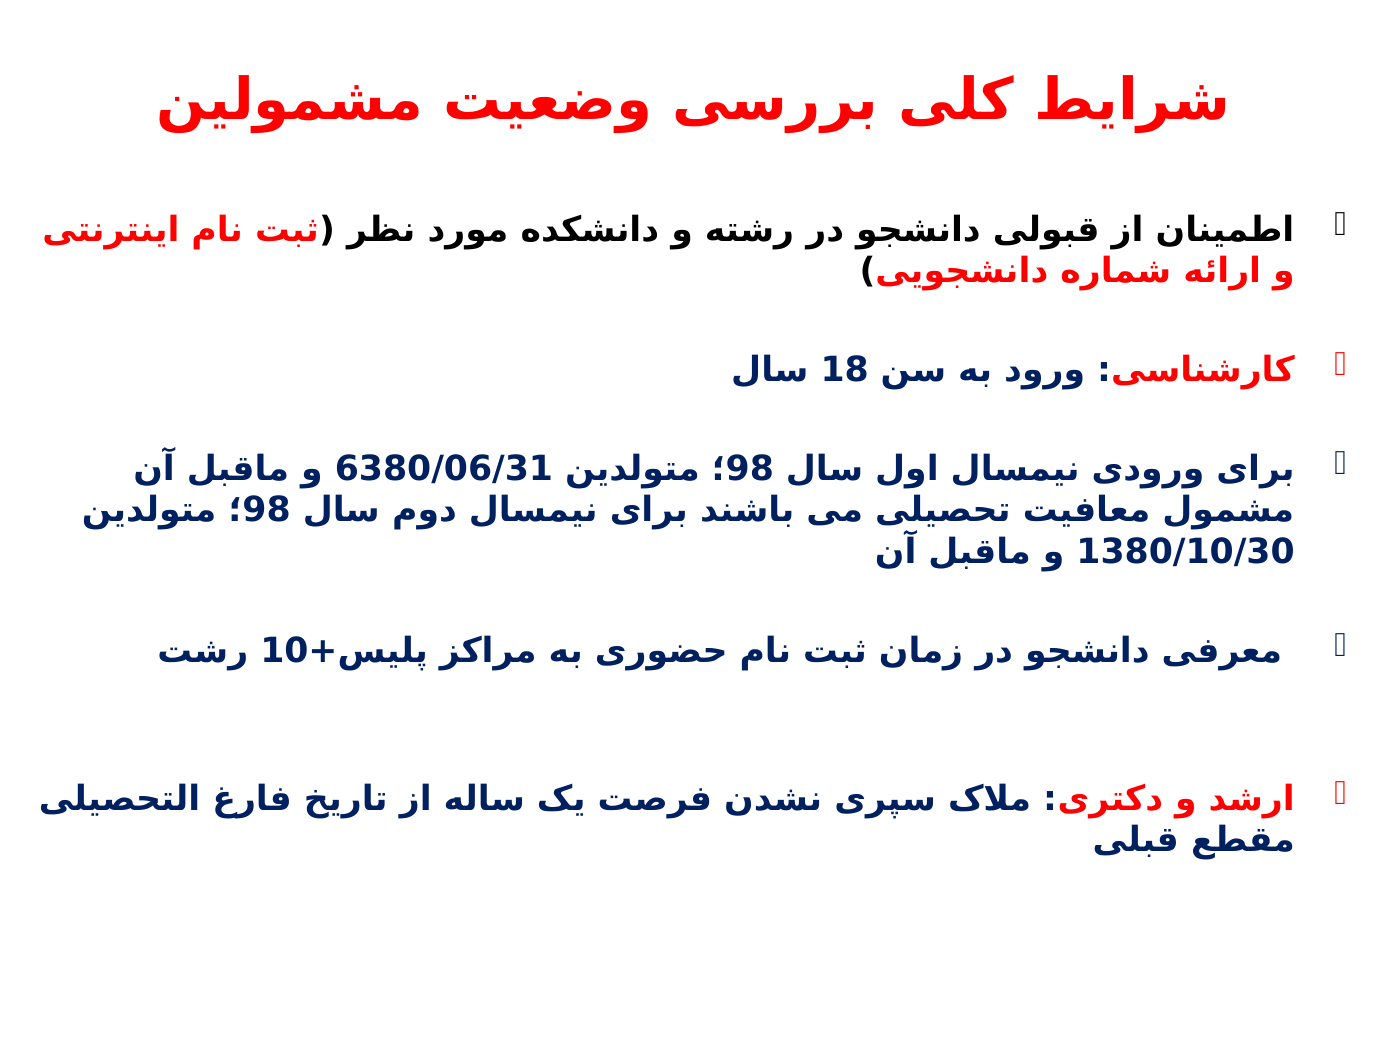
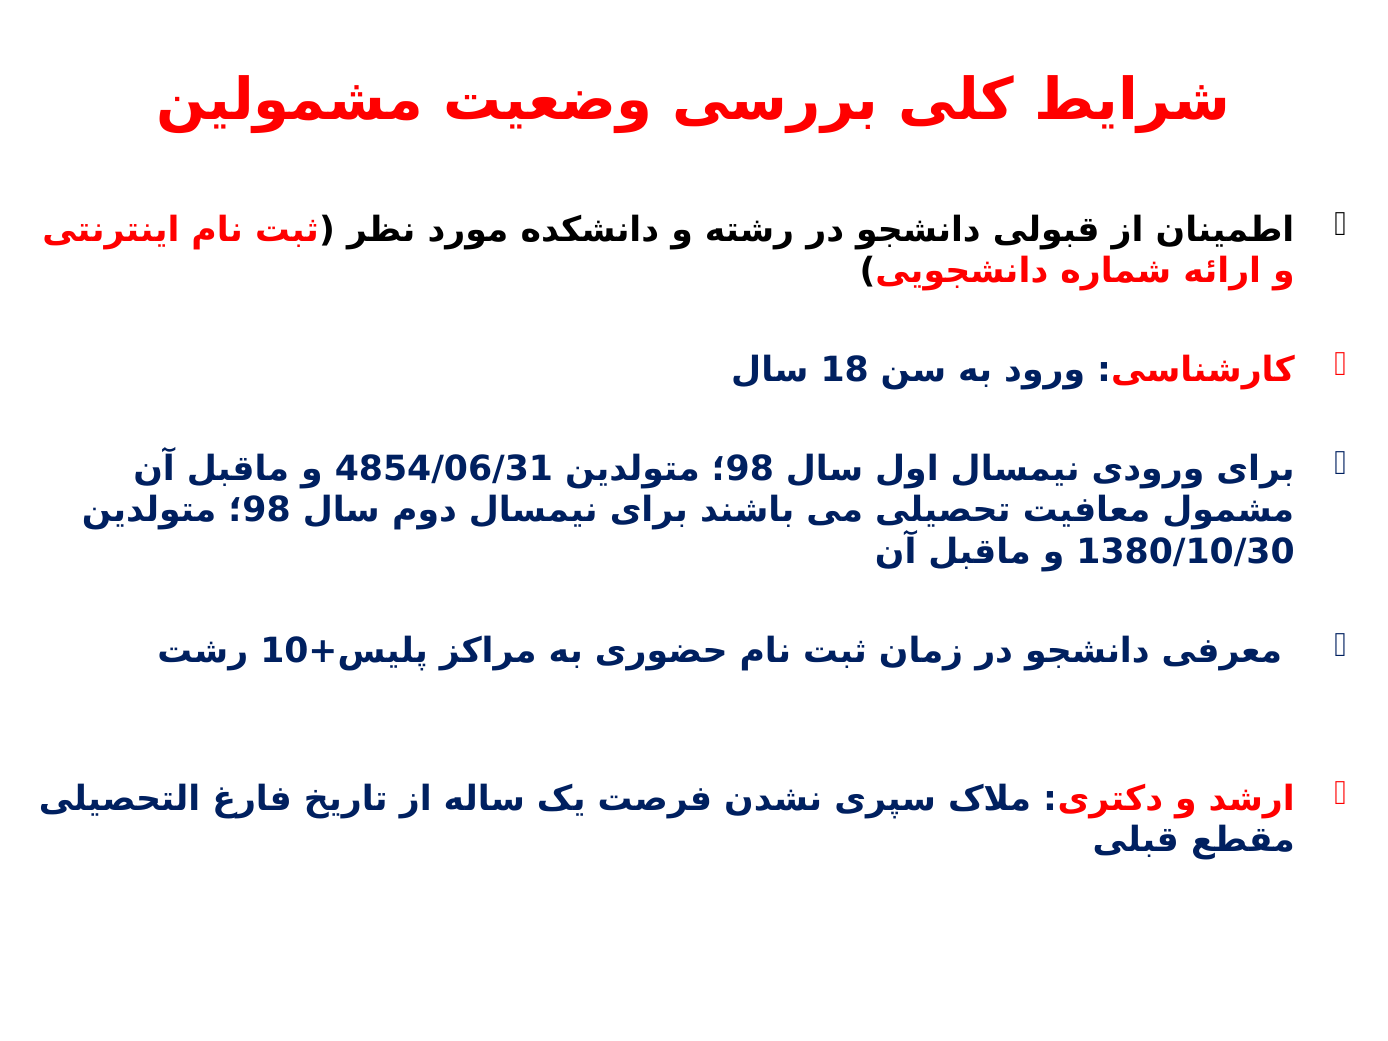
6380/06/31: 6380/06/31 -> 4854/06/31 (444, 469)
